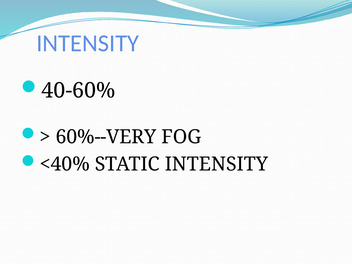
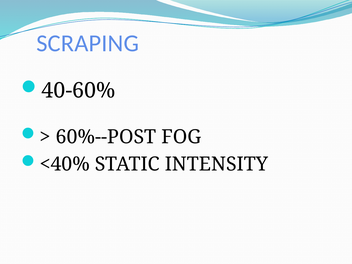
INTENSITY: INTENSITY -> SCRAPING (88, 43)
60%--VERY: 60%--VERY -> 60%--POST (106, 137)
